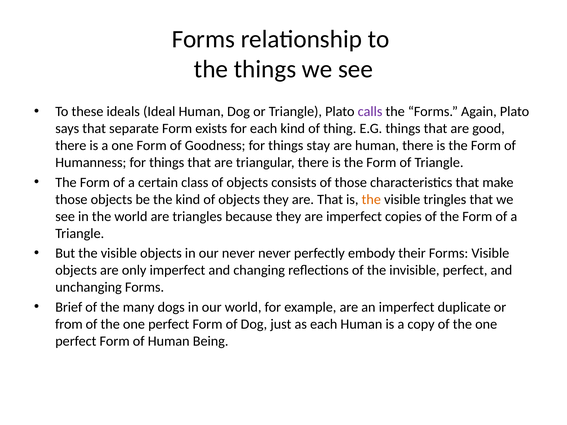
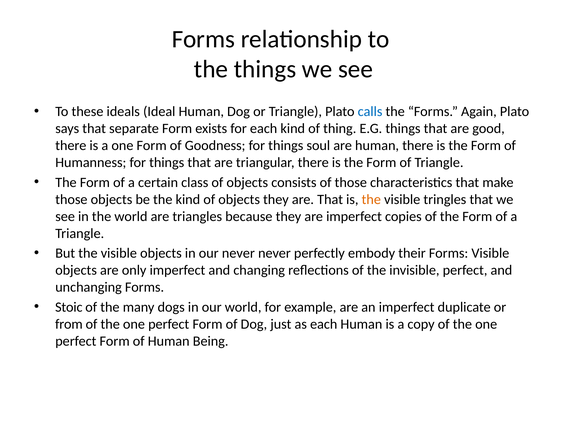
calls colour: purple -> blue (370, 112)
stay: stay -> soul (318, 146)
Brief: Brief -> Stoic (69, 307)
